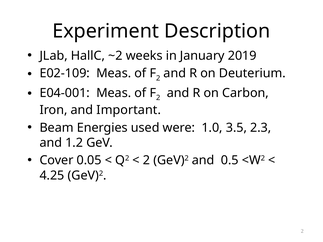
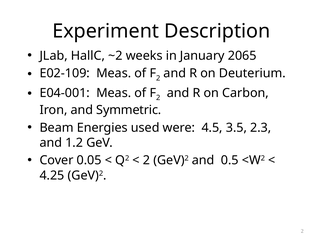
2019: 2019 -> 2065 (242, 56)
Important: Important -> Symmetric (129, 110)
1.0: 1.0 -> 4.5 (212, 128)
